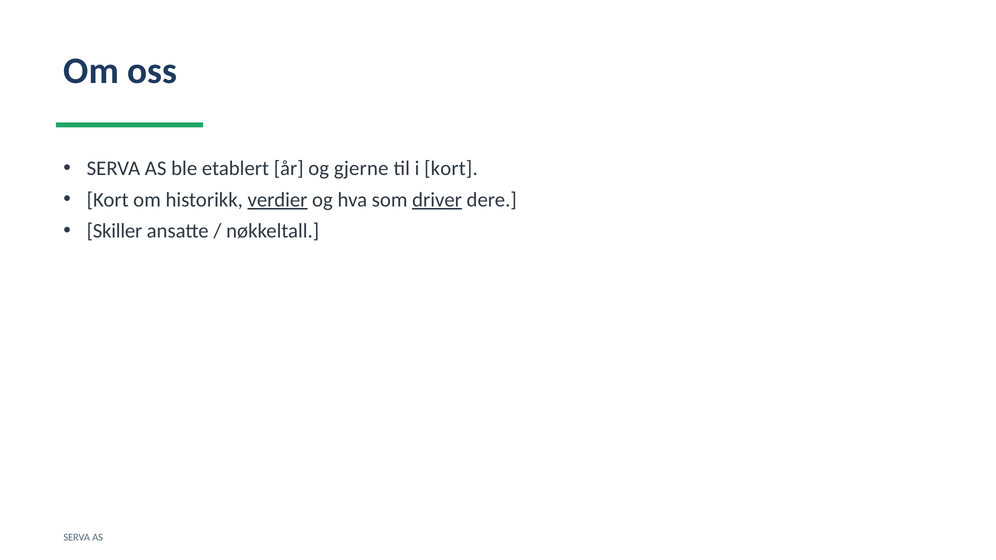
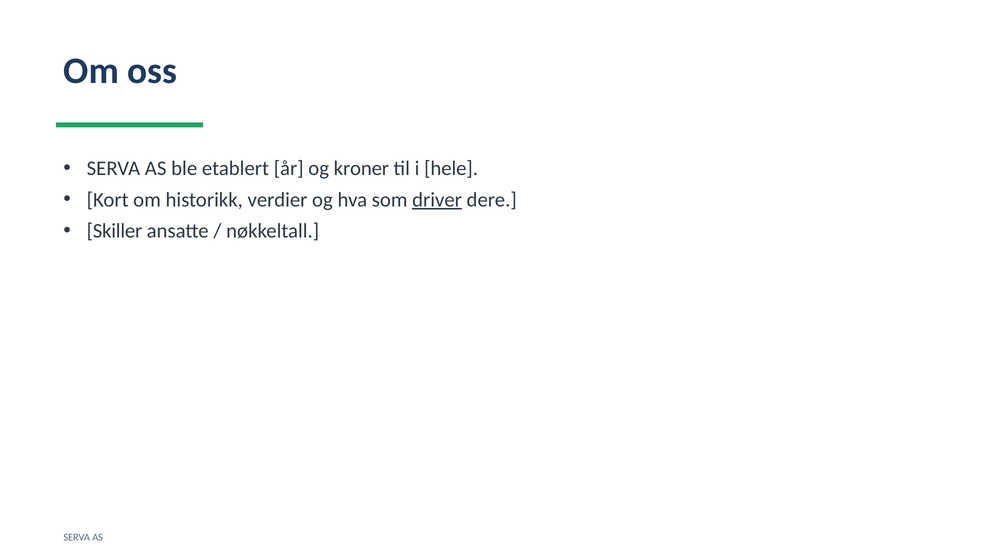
gjerne: gjerne -> kroner (361, 169)
i kort: kort -> hele (451, 169)
verdier underline: present -> none (277, 200)
